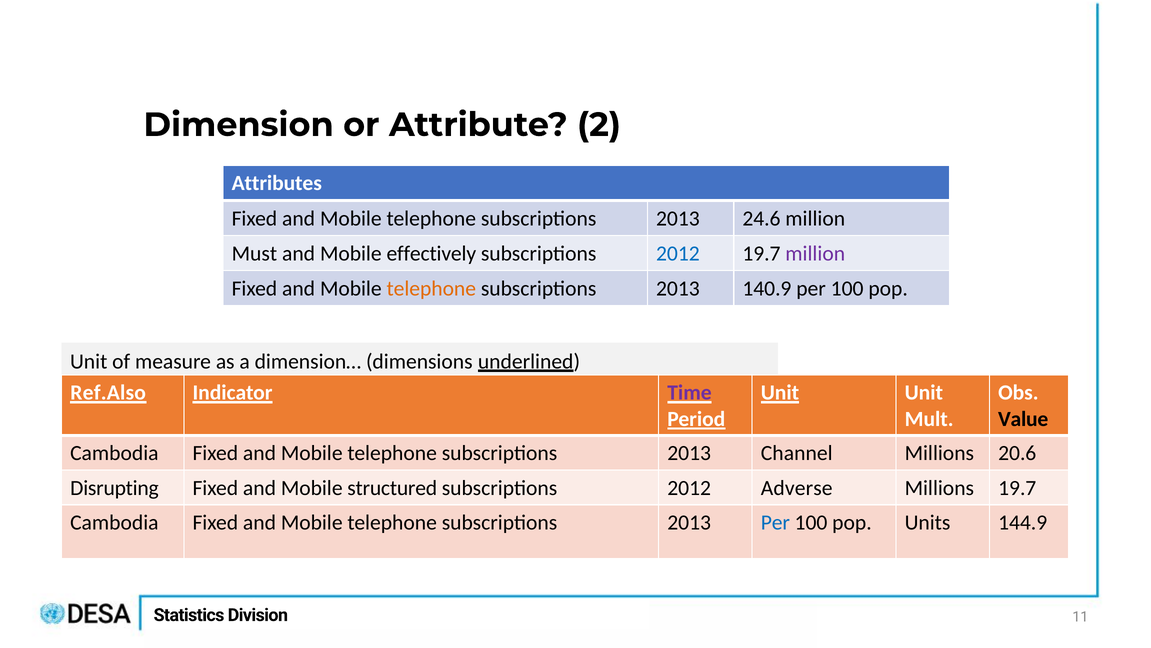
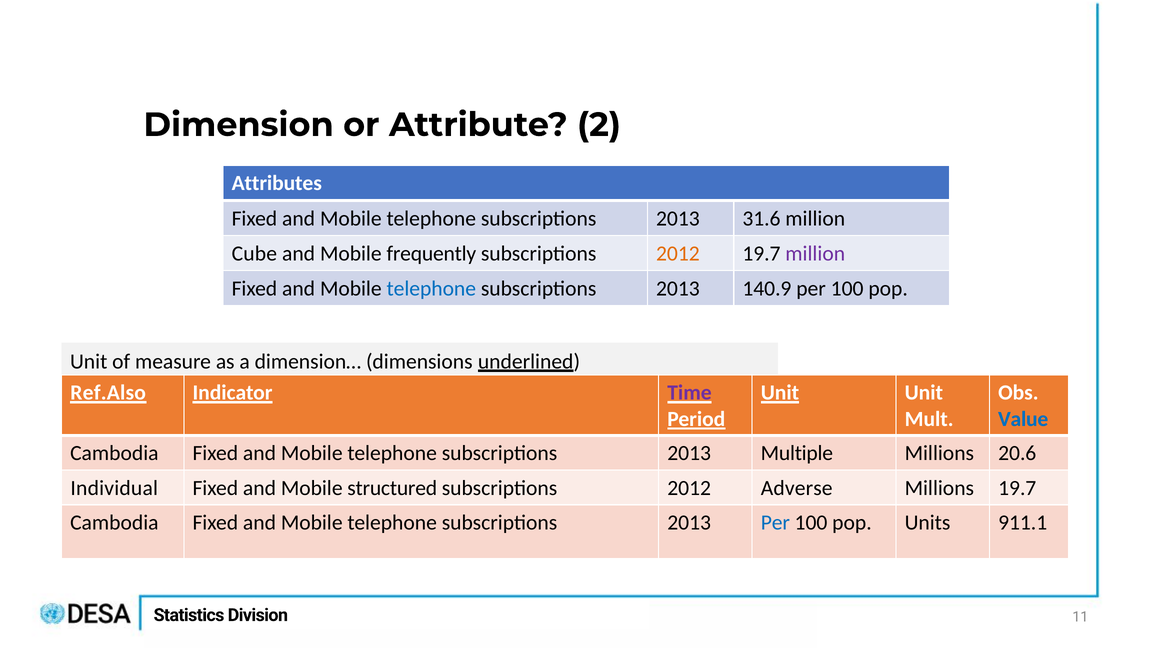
24.6: 24.6 -> 31.6 (761, 218)
Must: Must -> Cube (254, 253)
effectively: effectively -> frequently (431, 253)
2012 colour: blue -> orange (678, 253)
telephone colour: orange -> blue (431, 288)
Value colour: black -> blue (1023, 419)
Channel: Channel -> Multiple (797, 453)
Disrupting: Disrupting -> Individual (114, 488)
144.9: 144.9 -> 911.1 (1023, 522)
